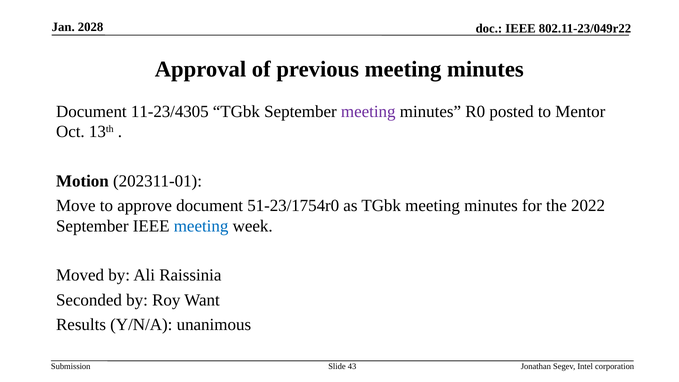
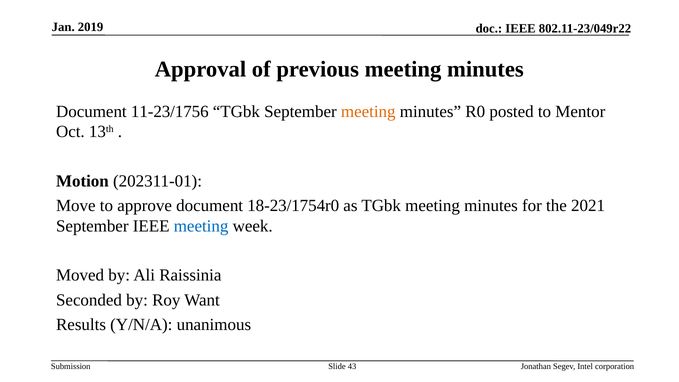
2028: 2028 -> 2019 (91, 27)
11-23/4305: 11-23/4305 -> 11-23/1756 (170, 111)
meeting colour: purple -> orange (368, 111)
51-23/1754r0: 51-23/1754r0 -> 18-23/1754r0 (293, 206)
2022: 2022 -> 2021 (588, 206)
